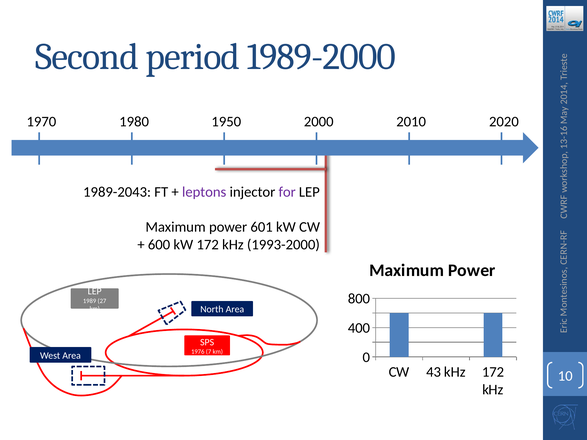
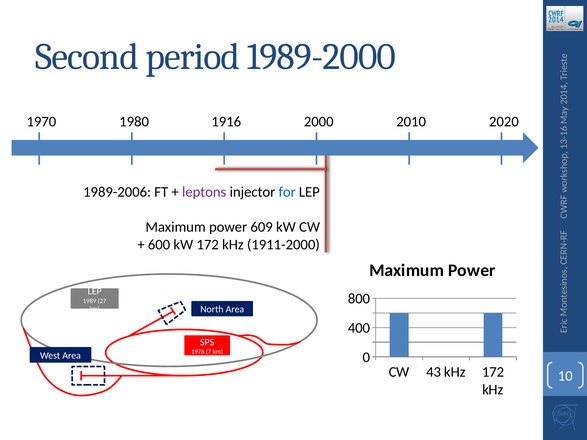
1950: 1950 -> 1916 (226, 122)
1989-2043: 1989-2043 -> 1989-2006 (117, 192)
for colour: purple -> blue (287, 192)
601: 601 -> 609 (262, 227)
1993-2000: 1993-2000 -> 1911-2000 (283, 245)
